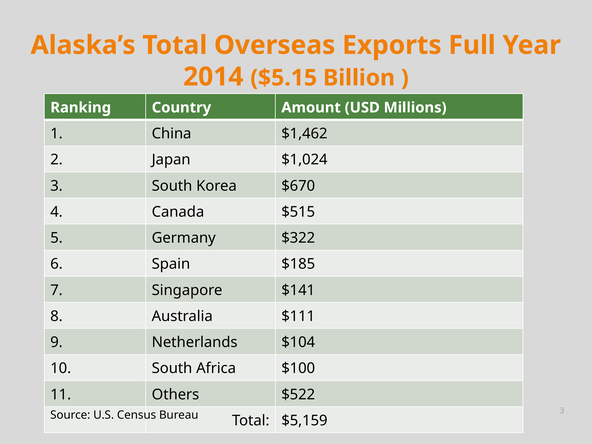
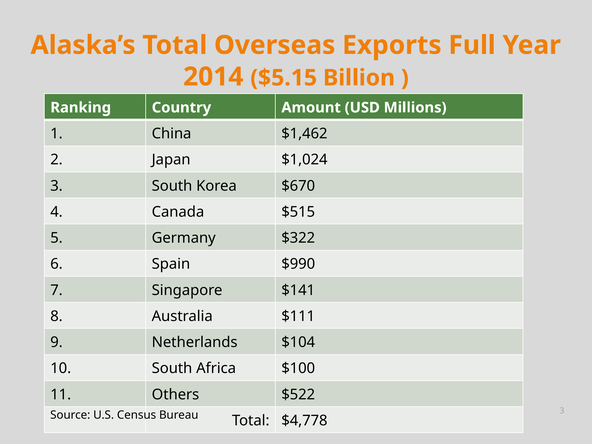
$185: $185 -> $990 (298, 264)
$5,159: $5,159 -> $4,778 (304, 421)
